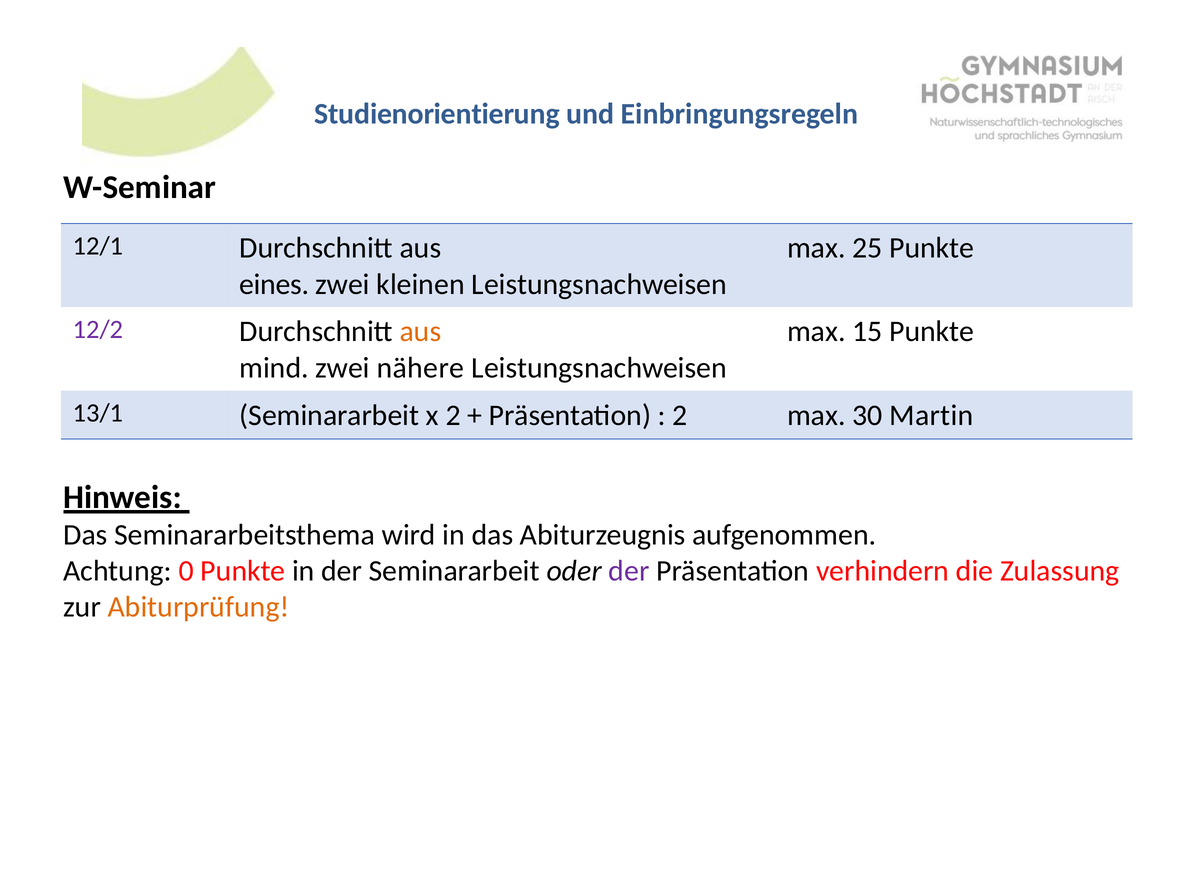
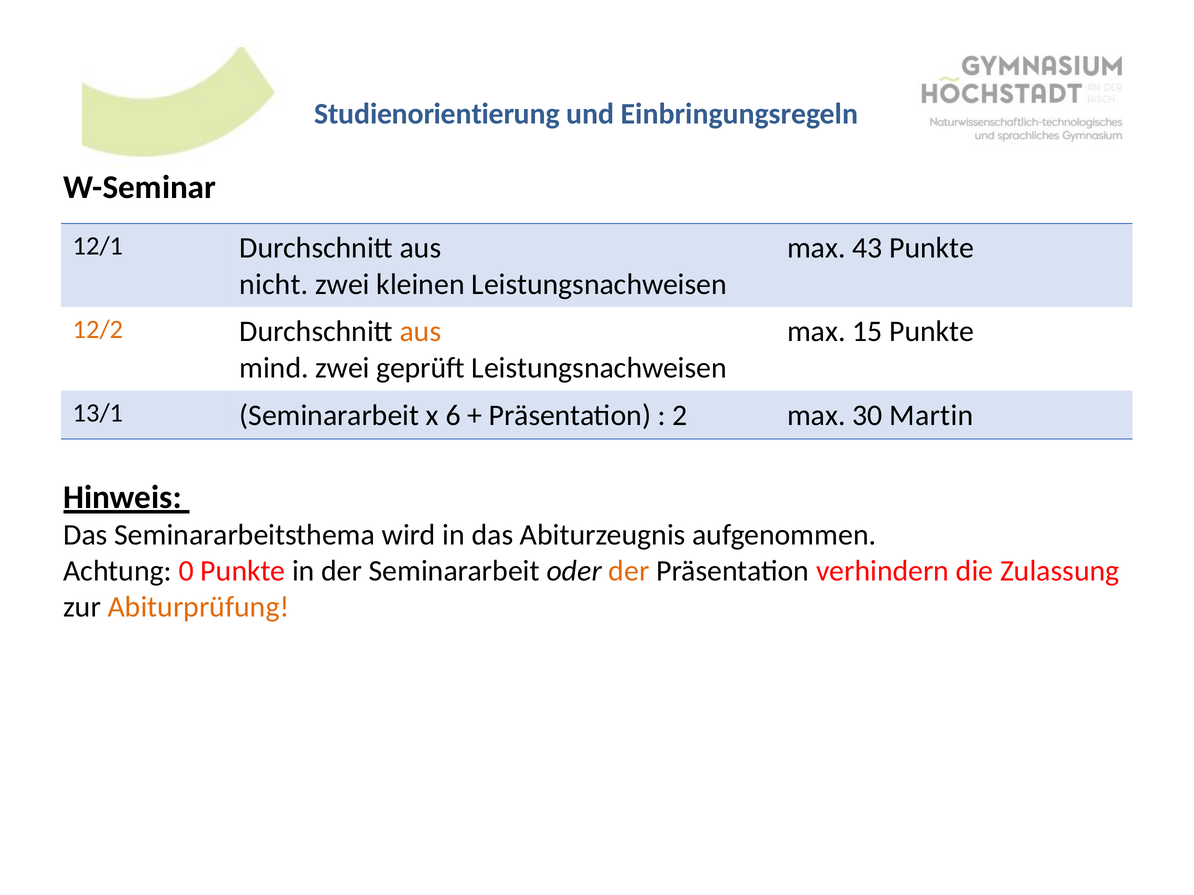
25: 25 -> 43 (867, 248)
eines: eines -> nicht (274, 285)
12/2 colour: purple -> orange (98, 330)
nähere: nähere -> geprüft (421, 368)
x 2: 2 -> 6 (453, 415)
der colour: purple -> orange (629, 571)
